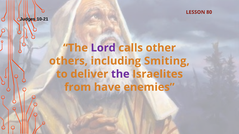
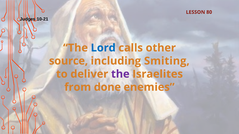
Lord colour: purple -> blue (103, 48)
others: others -> source (68, 61)
have: have -> done (107, 87)
